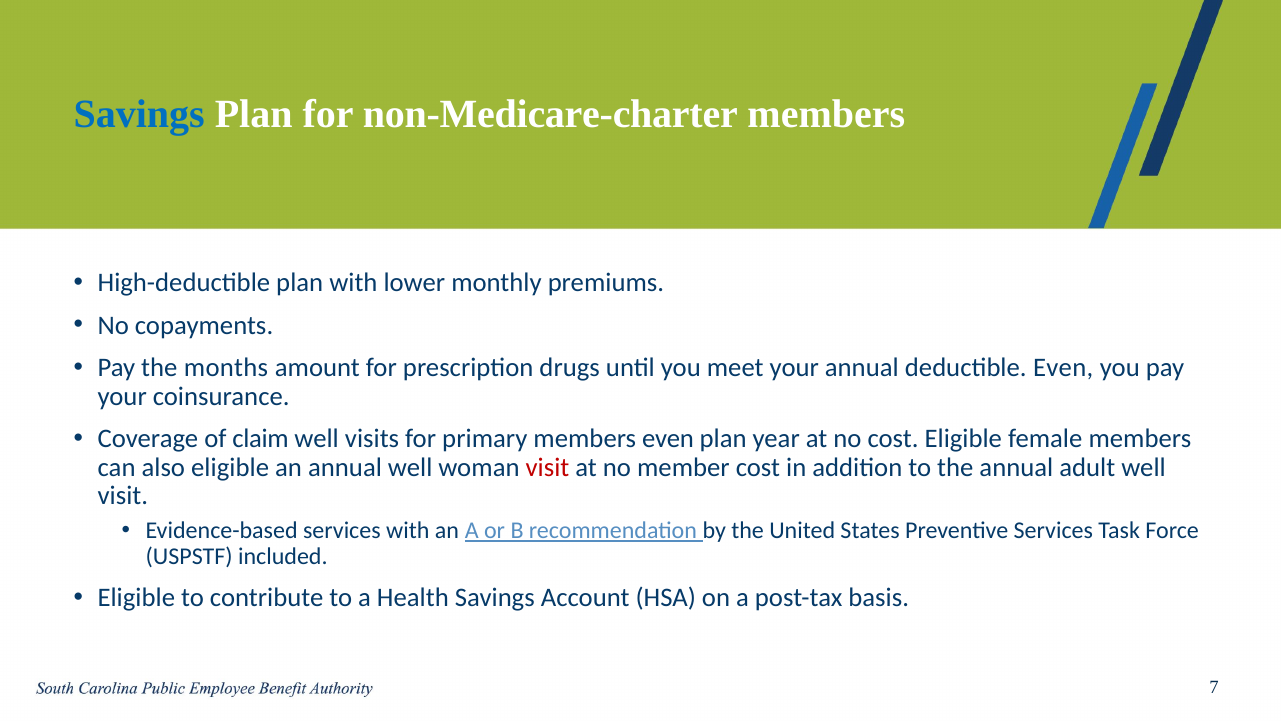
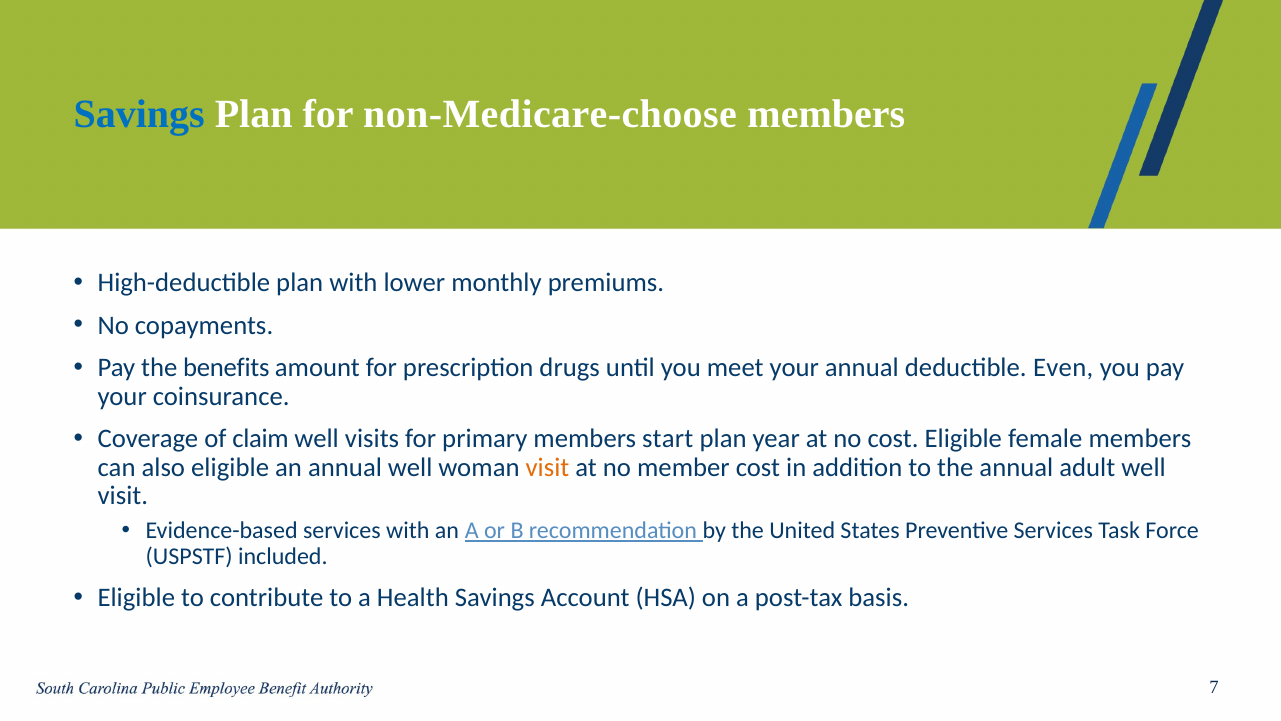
non-Medicare-charter: non-Medicare-charter -> non-Medicare-choose (550, 114)
months: months -> benefits (226, 367)
members even: even -> start (668, 438)
visit colour: red -> orange (547, 467)
